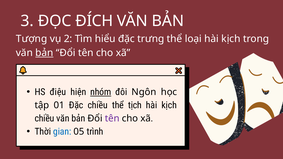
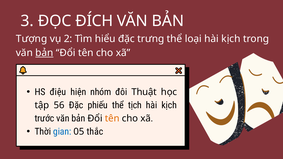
nhóm underline: present -> none (101, 92)
Ngôn: Ngôn -> Thuật (144, 92)
01: 01 -> 56 (59, 105)
Đặc chiều: chiều -> phiếu (98, 105)
chiều: chiều -> trước (44, 119)
tên colour: purple -> orange (112, 119)
trình: trình -> thắc (95, 132)
